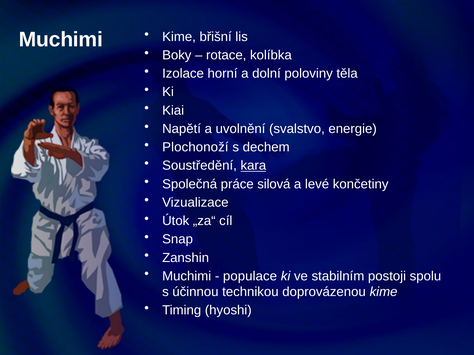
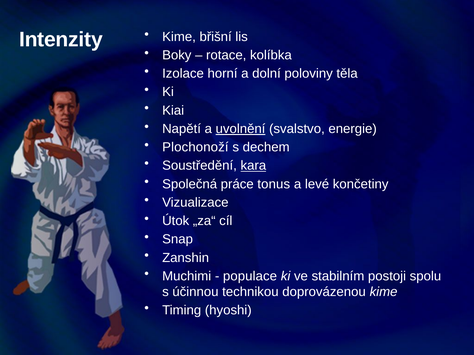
Muchimi: Muchimi -> Intenzity (61, 40)
uvolnění underline: none -> present (240, 129)
silová: silová -> tonus (274, 184)
